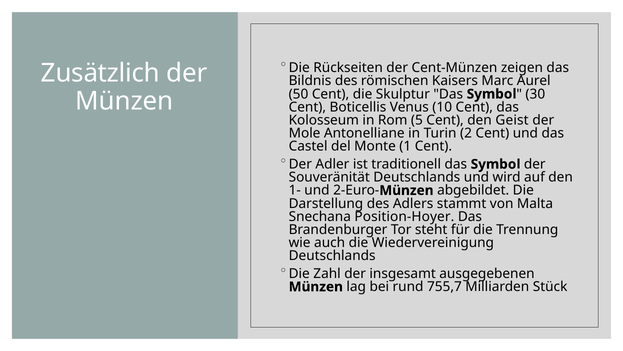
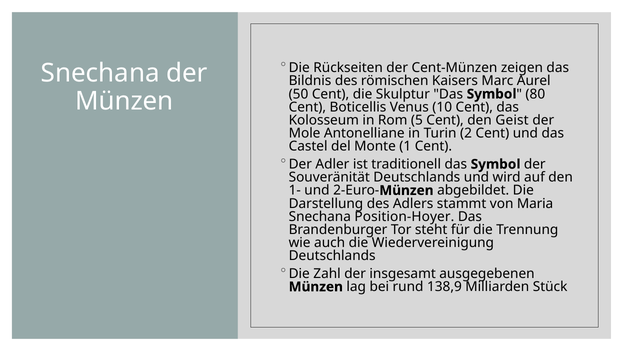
Zusätzlich: Zusätzlich -> Snechana (100, 73)
30: 30 -> 80 (535, 94)
Malta: Malta -> Maria (535, 203)
755,7: 755,7 -> 138,9 (444, 286)
